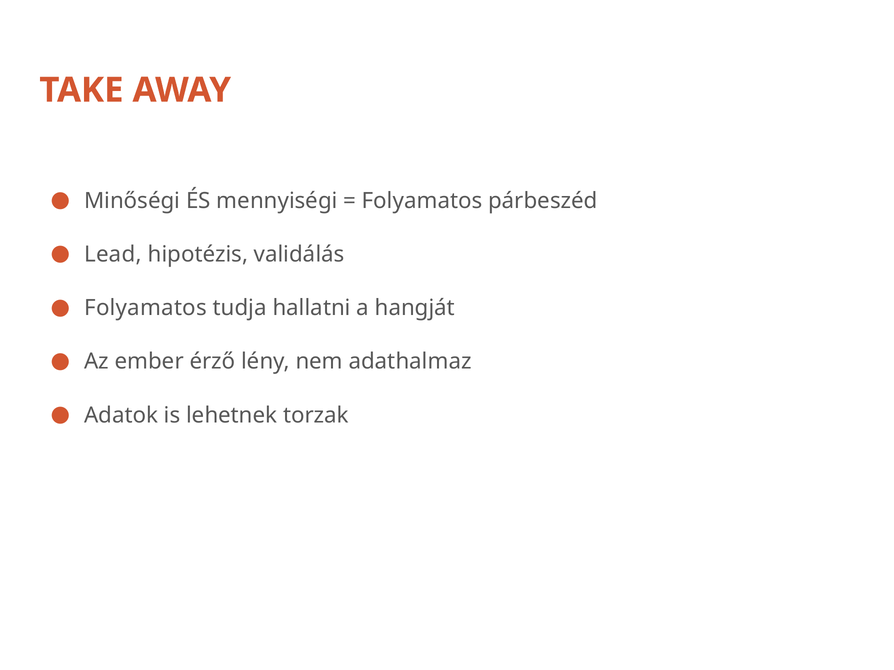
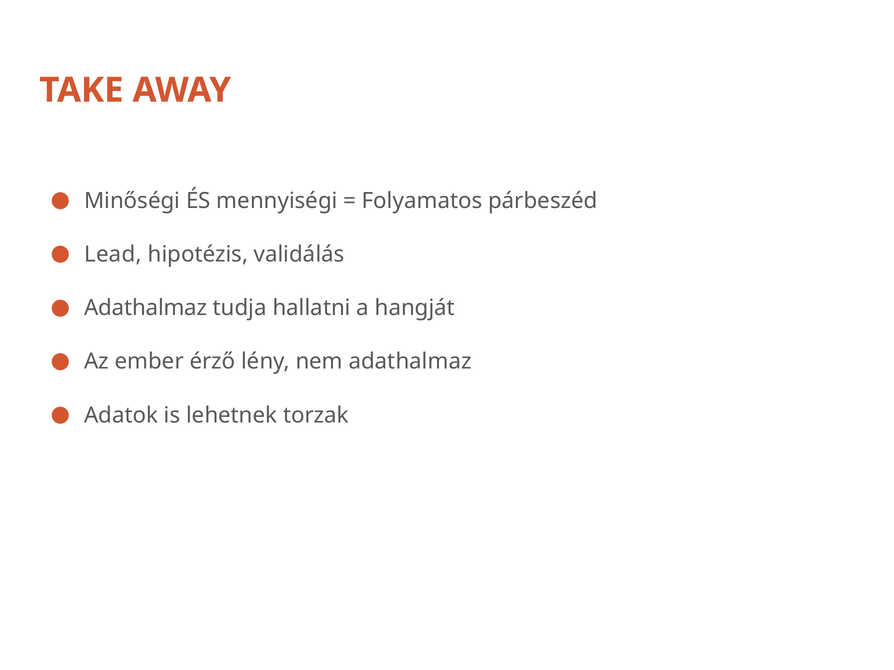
Folyamatos: Folyamatos -> Adathalmaz (146, 308)
